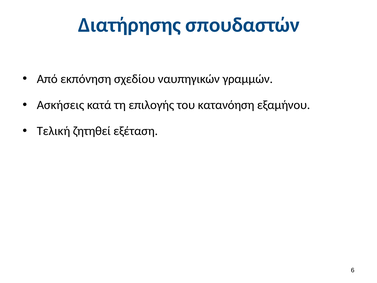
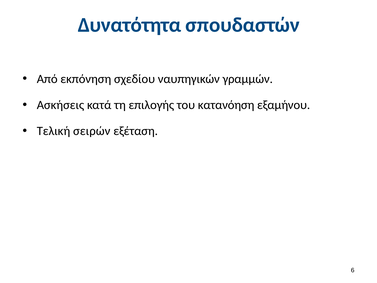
Διατήρησης: Διατήρησης -> Δυνατότητα (130, 25)
ζητηθεί: ζητηθεί -> σειρών (92, 131)
